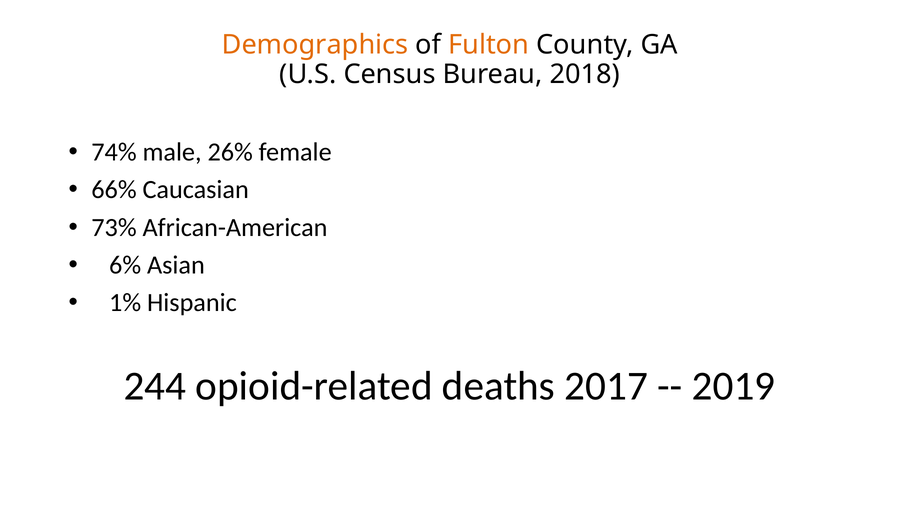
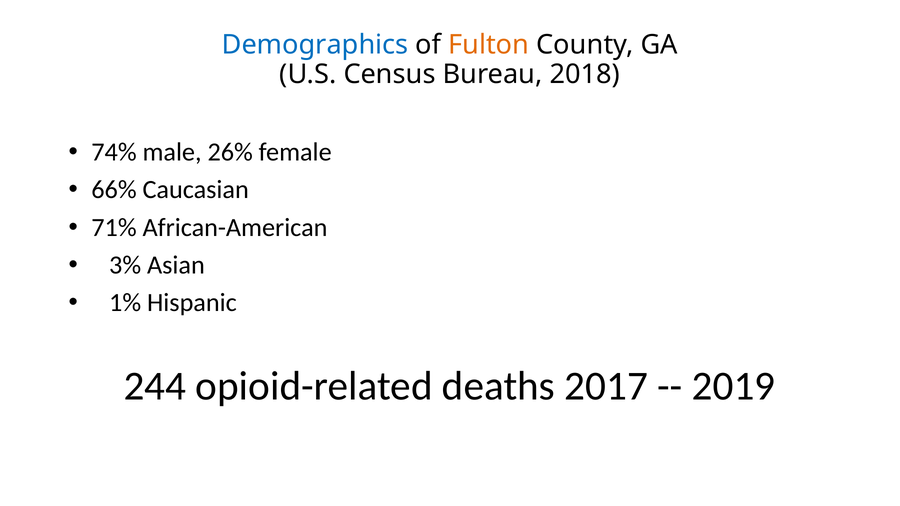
Demographics colour: orange -> blue (315, 45)
73%: 73% -> 71% (114, 227)
6%: 6% -> 3% (125, 265)
